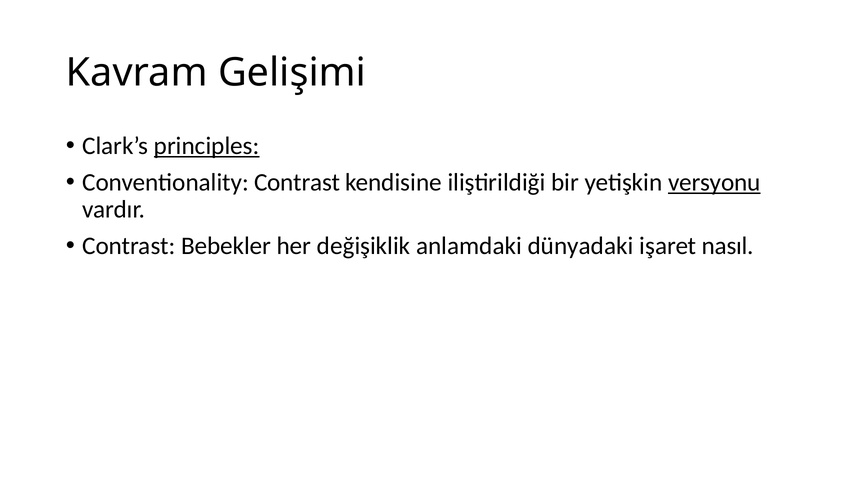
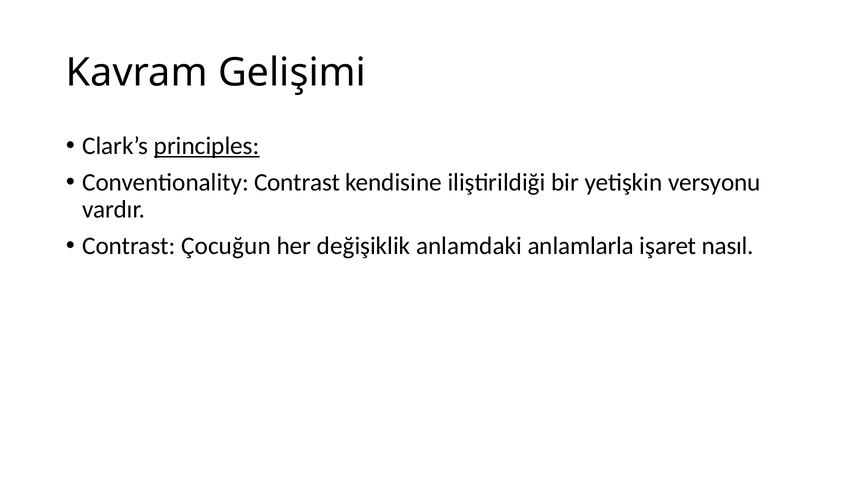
versyonu underline: present -> none (714, 183)
Bebekler: Bebekler -> Çocuğun (226, 246)
dünyadaki: dünyadaki -> anlamlarla (581, 246)
